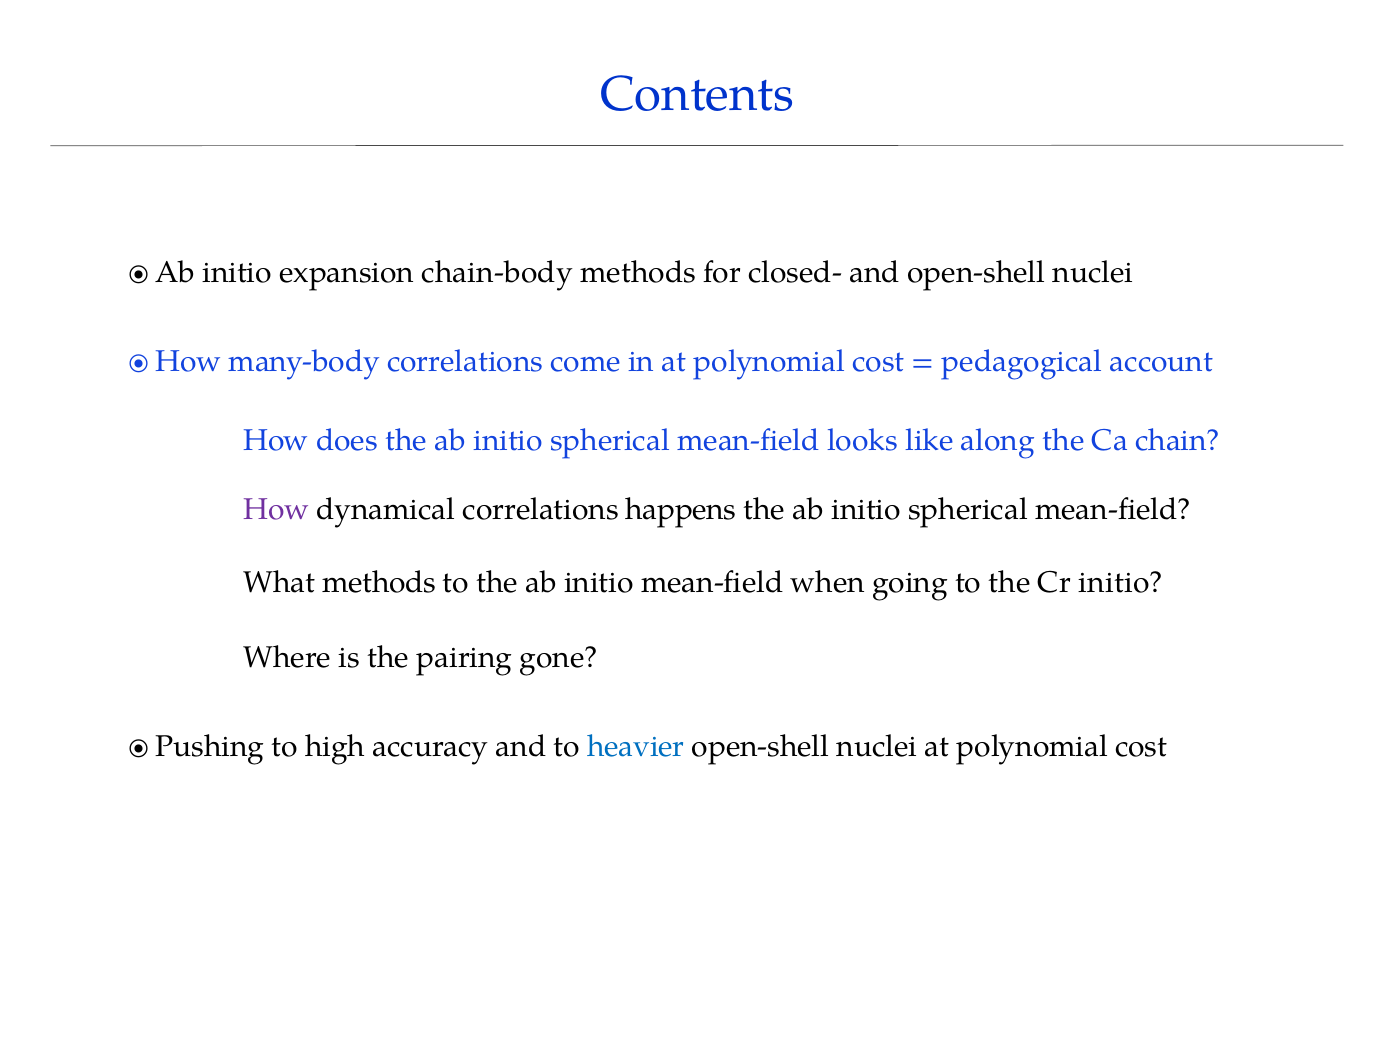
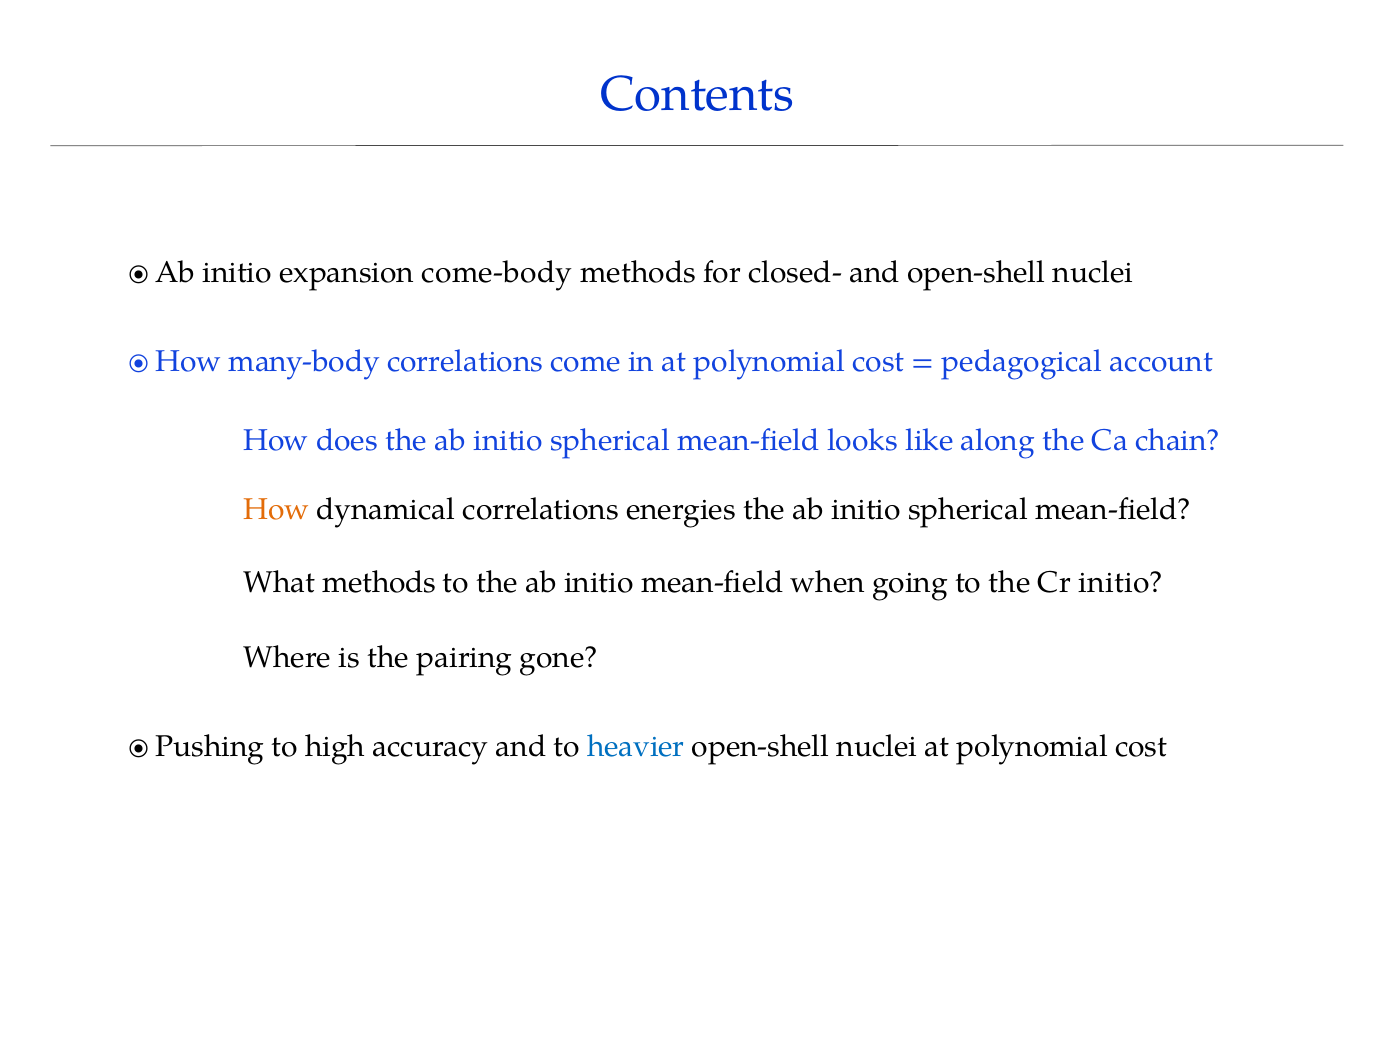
chain-body: chain-body -> come-body (497, 273)
How colour: purple -> orange (276, 510)
happens: happens -> energies (681, 510)
